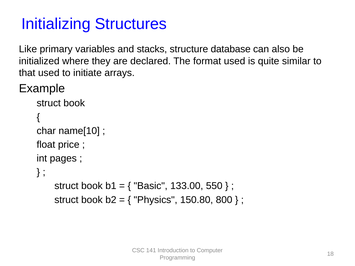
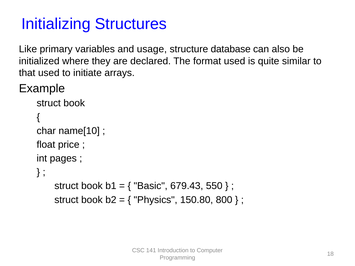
stacks: stacks -> usage (152, 49)
133.00: 133.00 -> 679.43 (187, 186)
